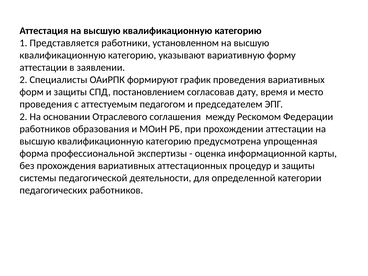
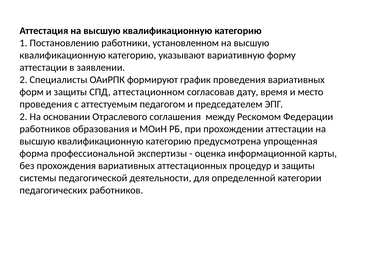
Представляется: Представляется -> Постановлению (64, 43)
постановлением: постановлением -> аттестационном (149, 92)
